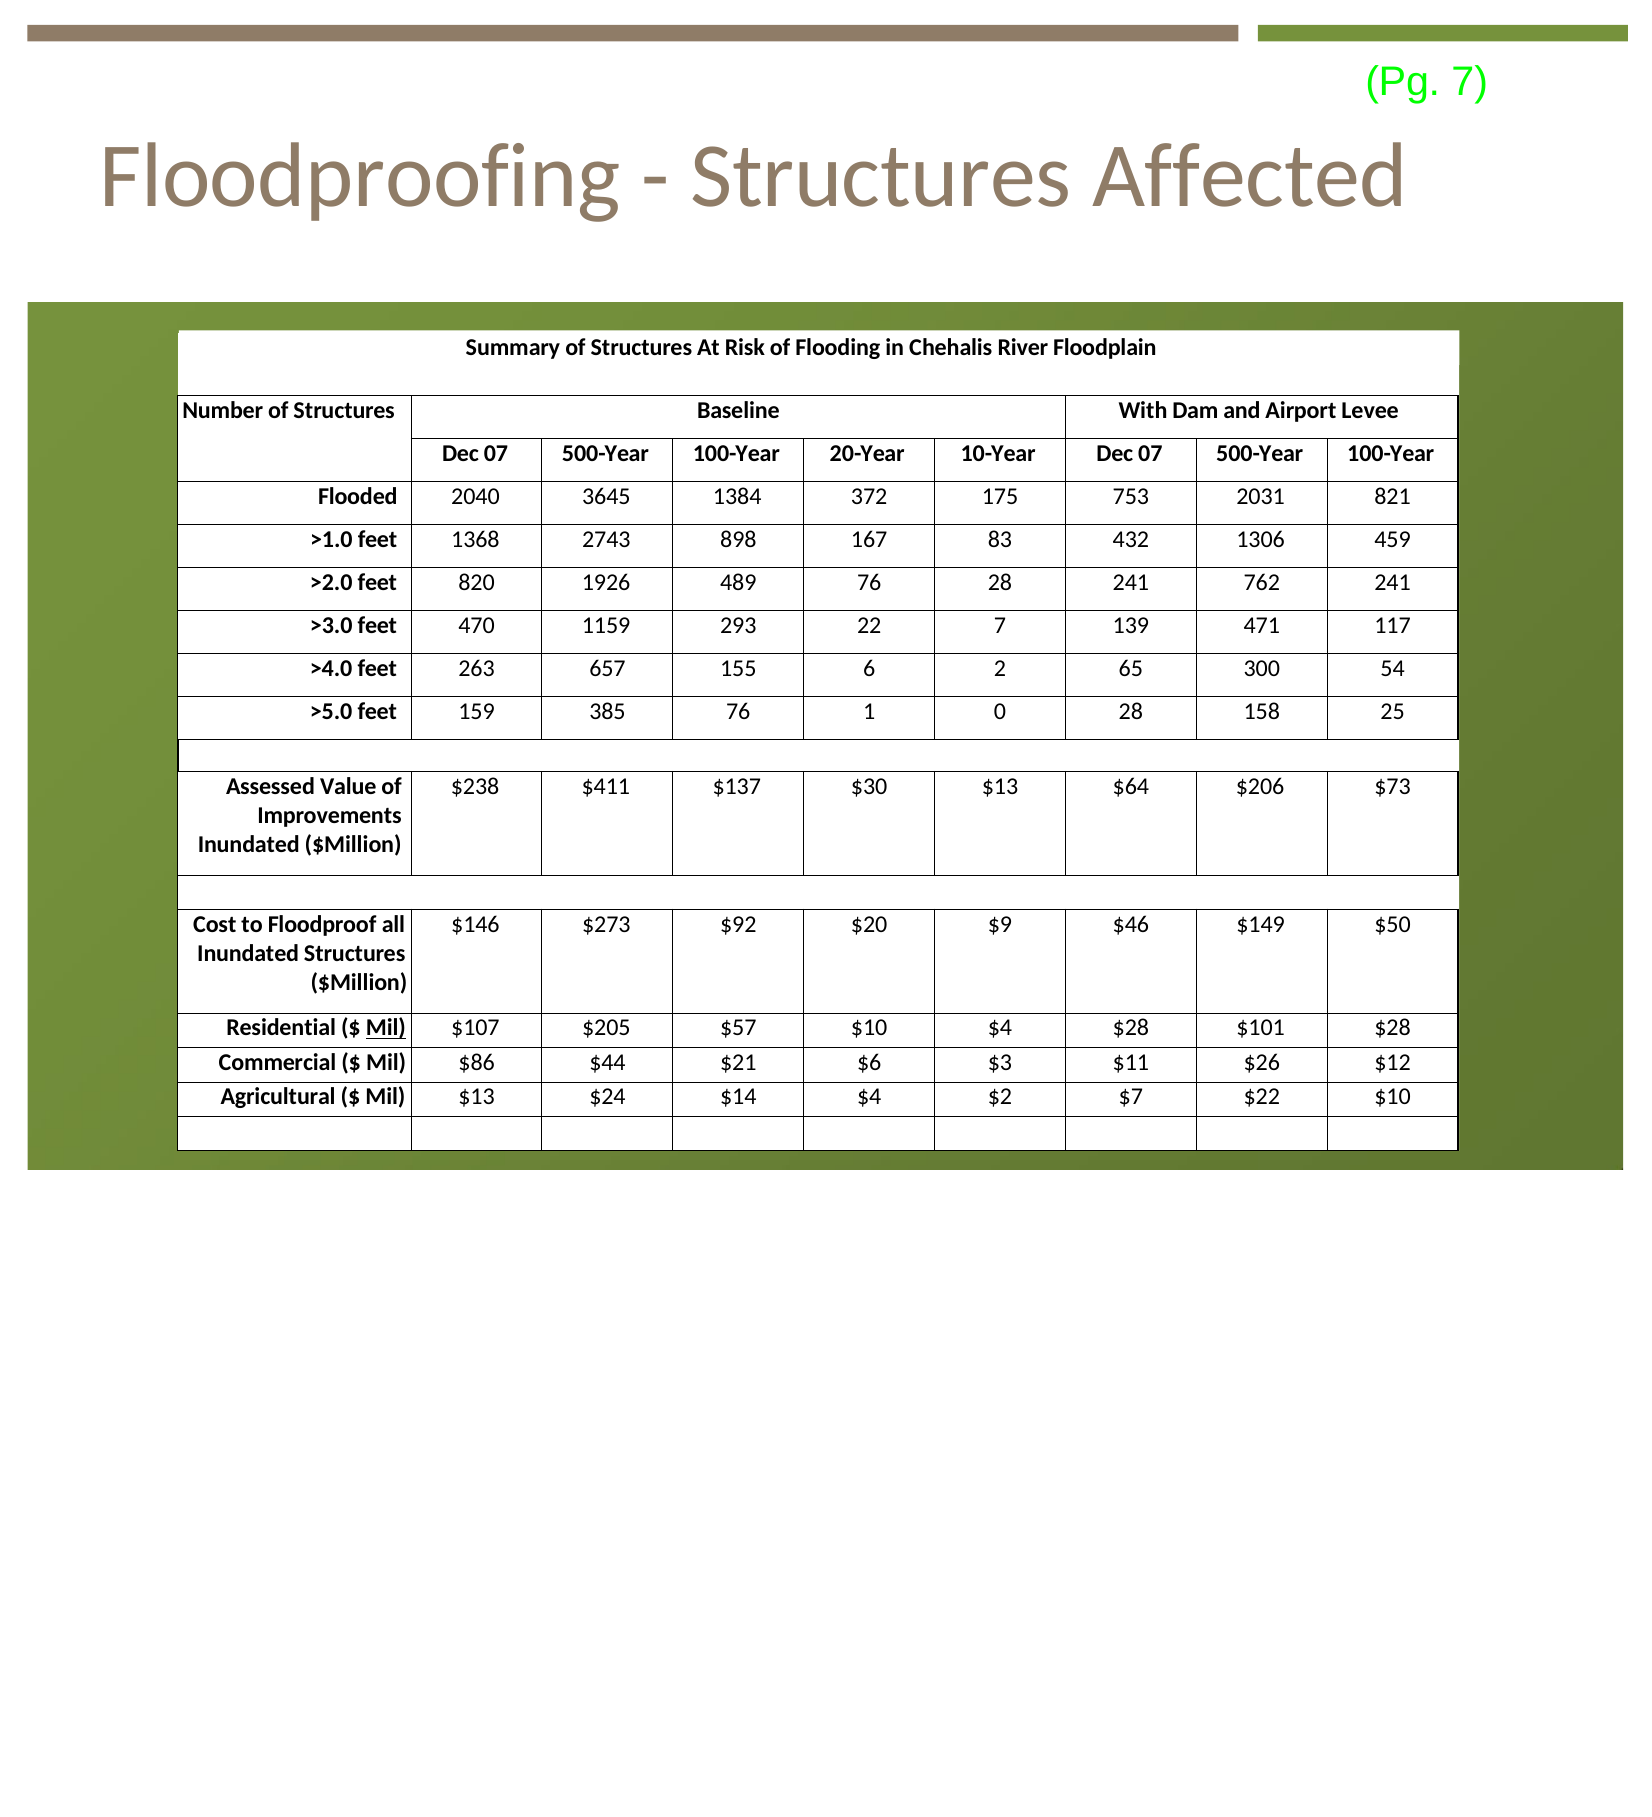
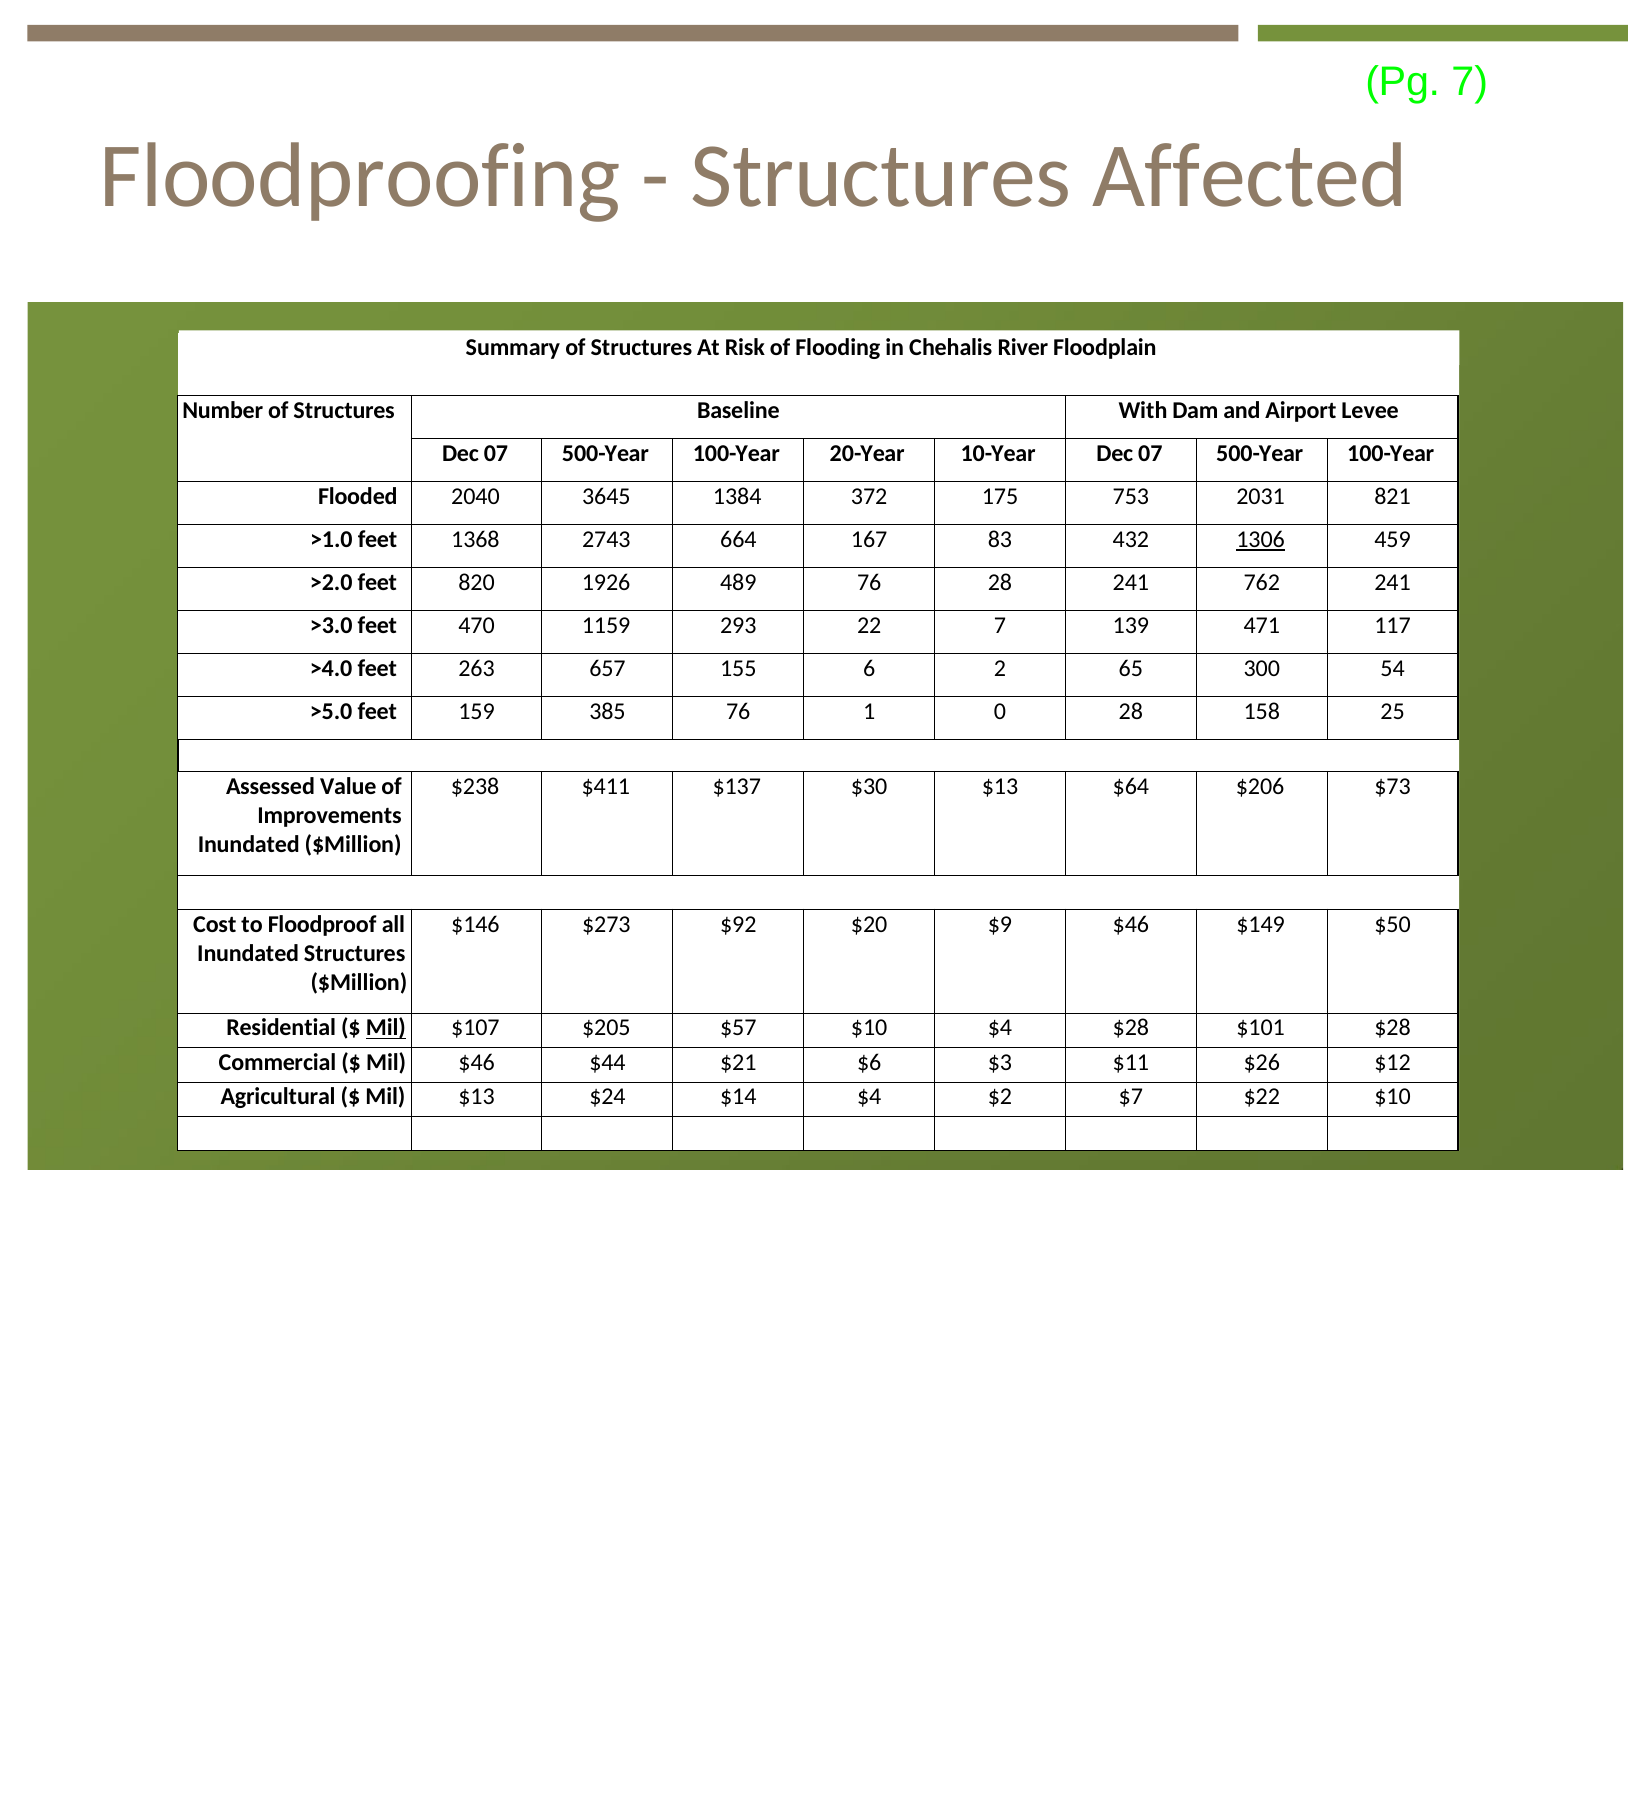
898: 898 -> 664 (738, 540)
1306 underline: none -> present (1261, 540)
Mil $86: $86 -> $46 (477, 1063)
